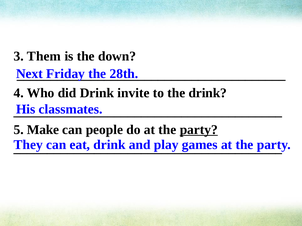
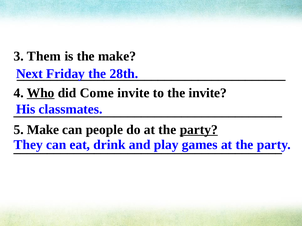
the down: down -> make (117, 56)
Who underline: none -> present (41, 93)
did Drink: Drink -> Come (97, 93)
the drink: drink -> invite (208, 93)
